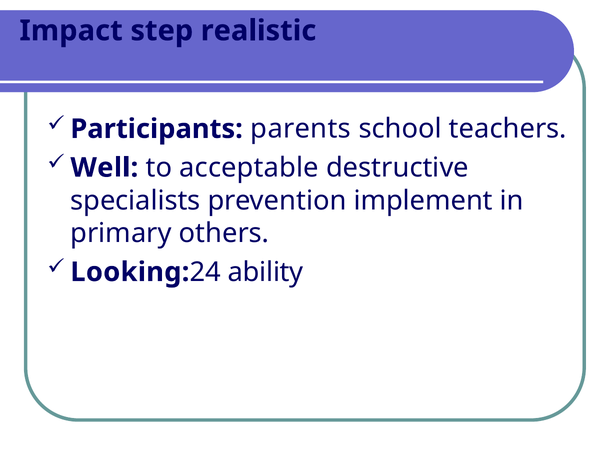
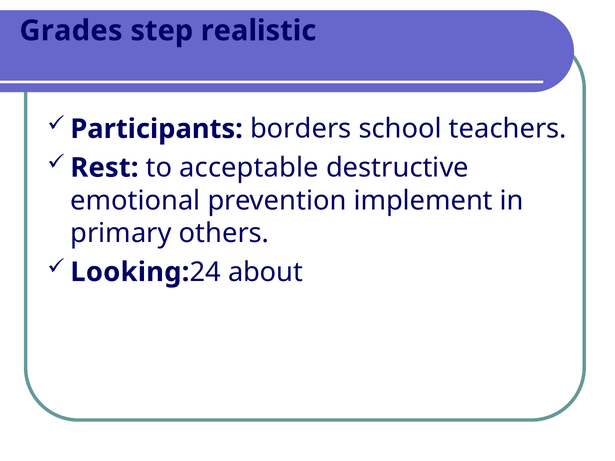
Impact: Impact -> Grades (71, 31)
parents: parents -> borders (301, 129)
Well: Well -> Rest (104, 168)
specialists: specialists -> emotional (135, 201)
ability: ability -> about (266, 272)
